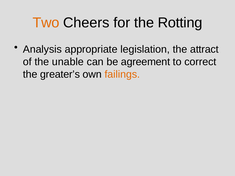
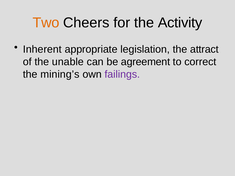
Rotting: Rotting -> Activity (180, 23)
Analysis: Analysis -> Inherent (42, 49)
greater’s: greater’s -> mining’s (60, 74)
failings colour: orange -> purple (122, 74)
